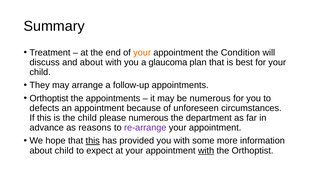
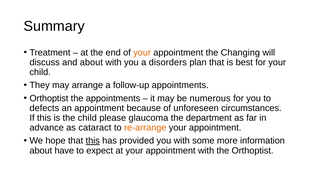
Condition: Condition -> Changing (240, 53)
glaucoma: glaucoma -> disorders (168, 62)
please numerous: numerous -> glaucoma (148, 118)
reasons: reasons -> cataract (95, 128)
re-arrange colour: purple -> orange (145, 128)
about child: child -> have (64, 150)
with underline: present -> none (206, 150)
